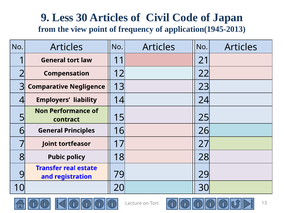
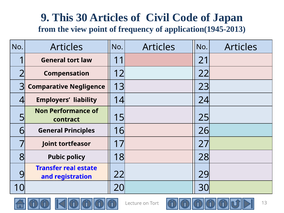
Less: Less -> This (63, 18)
79: 79 -> 22 (119, 175)
